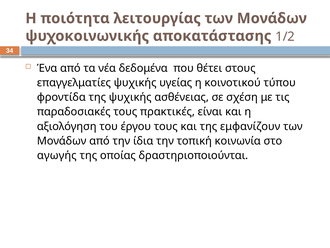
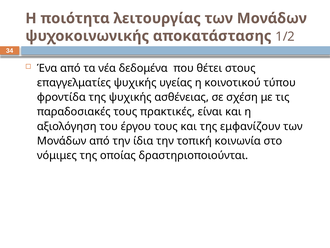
αγωγής: αγωγής -> νόμιμες (57, 155)
